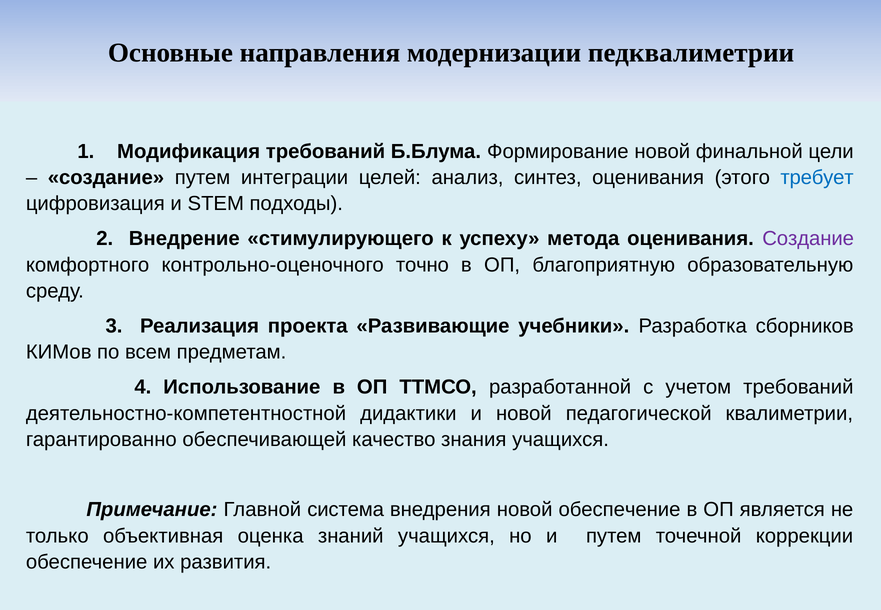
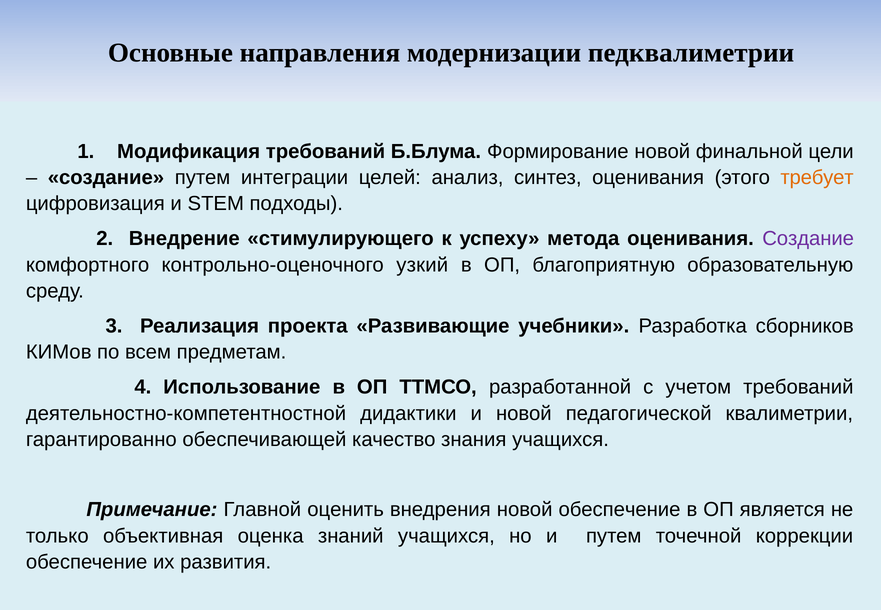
требует colour: blue -> orange (817, 177)
точно: точно -> узкий (422, 265)
система: система -> оценить (346, 510)
